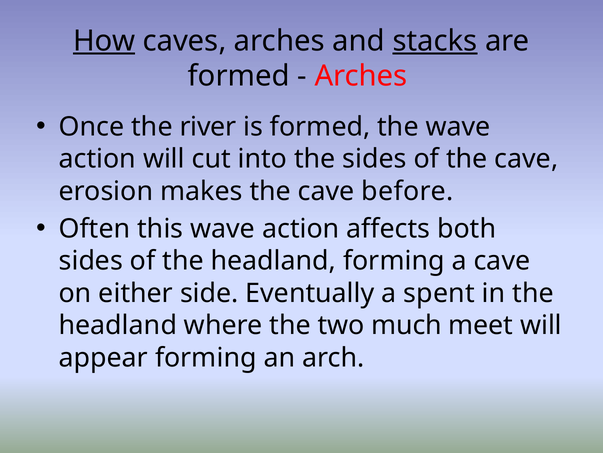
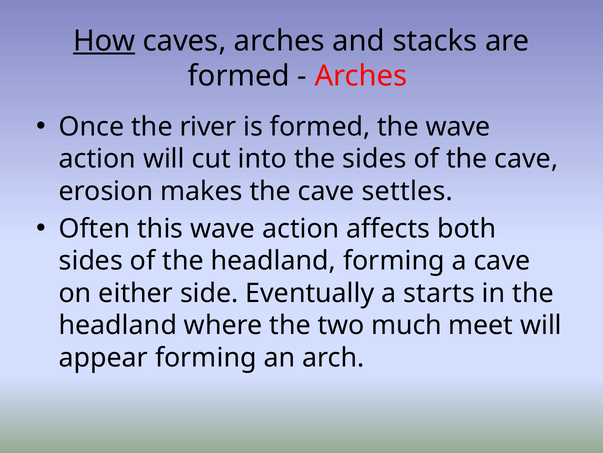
stacks underline: present -> none (435, 41)
before: before -> settles (407, 191)
spent: spent -> starts (439, 293)
